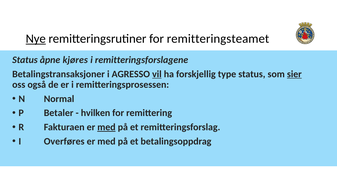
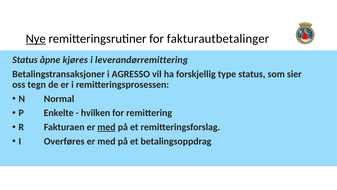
remitteringsteamet: remitteringsteamet -> fakturautbetalinger (218, 39)
remitteringsforslagene: remitteringsforslagene -> leverandørremittering (142, 60)
vil underline: present -> none (157, 74)
sier underline: present -> none (294, 74)
også: også -> tegn (37, 84)
Betaler: Betaler -> Enkelte (59, 113)
